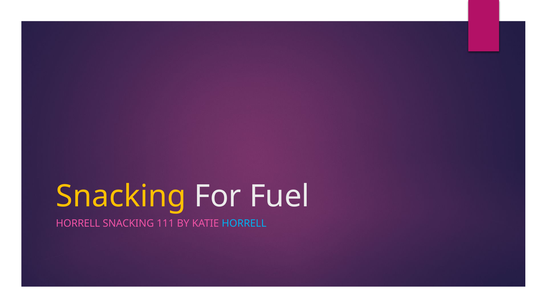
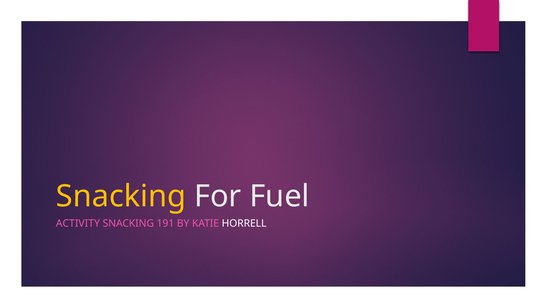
HORRELL: HORRELL -> ACTIVITY (78, 223)
111: 111 -> 191 (165, 223)
HORRELL colour: light blue -> white (244, 223)
